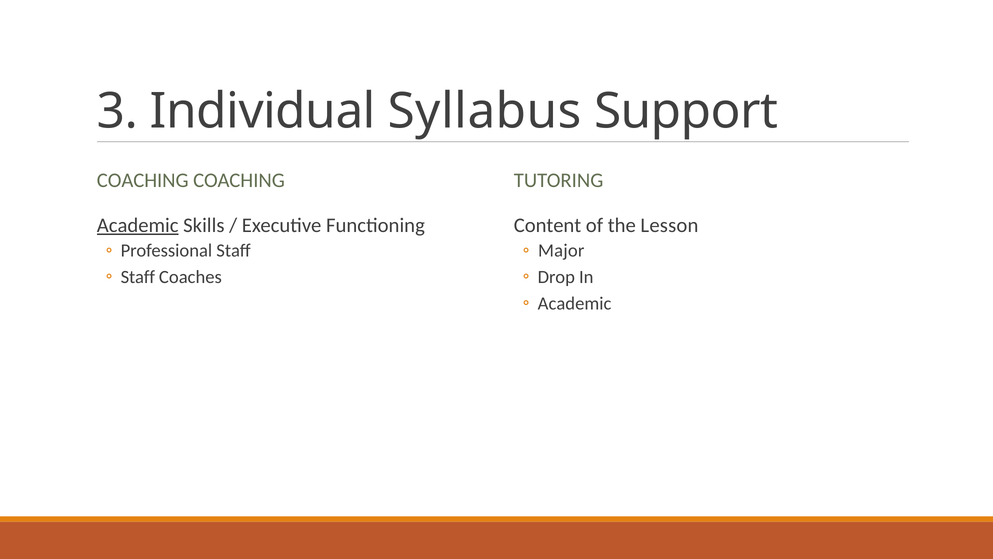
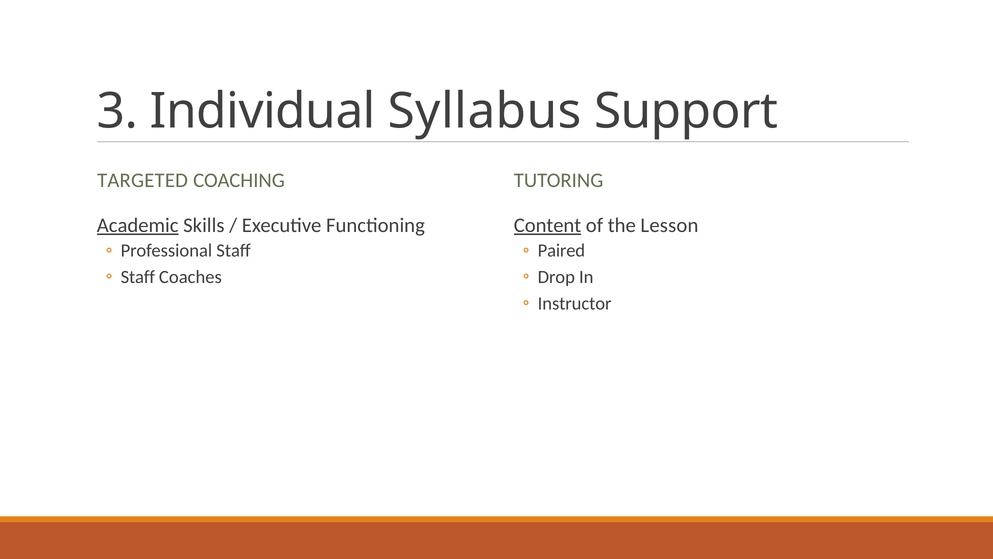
COACHING: COACHING -> TARGETED (143, 180)
Content underline: none -> present (548, 225)
Major: Major -> Paired (561, 250)
Academic: Academic -> Instructor (575, 303)
